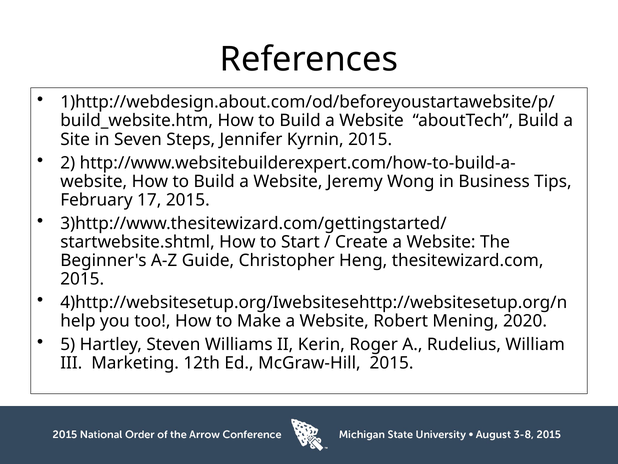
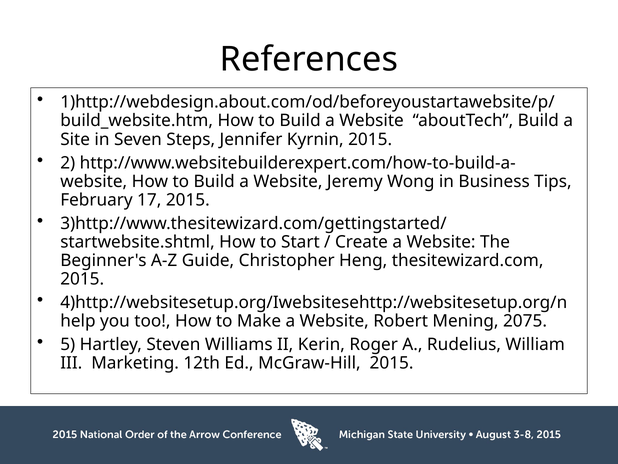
2020: 2020 -> 2075 (525, 321)
